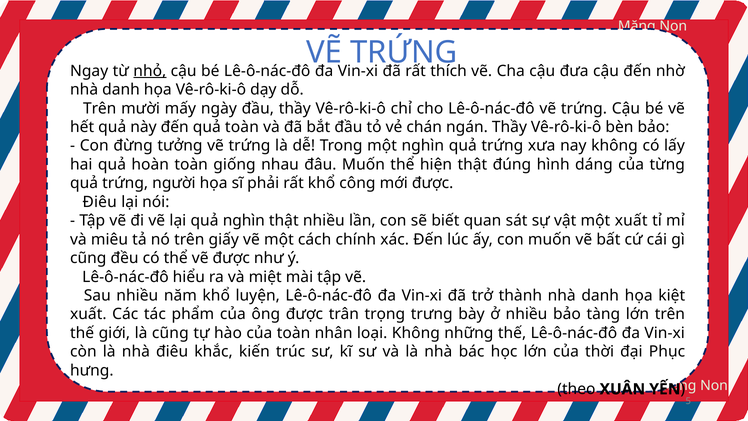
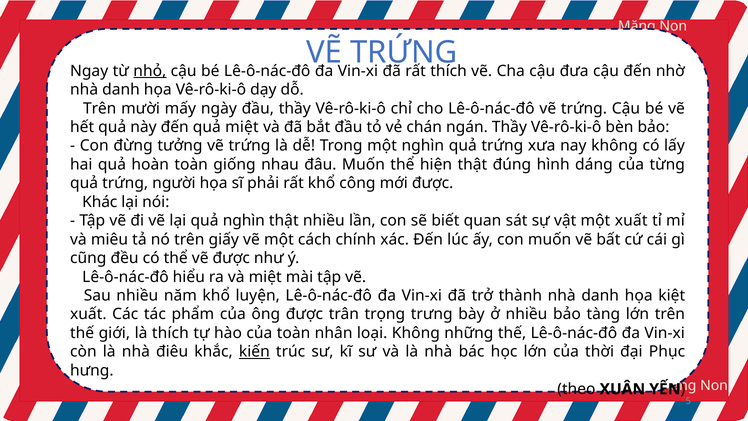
quả toàn: toàn -> miệt (242, 127)
Điêu: Điêu -> Khác (100, 202)
là cũng: cũng -> thích (170, 333)
kiến underline: none -> present (254, 352)
